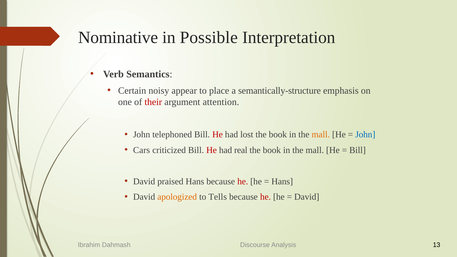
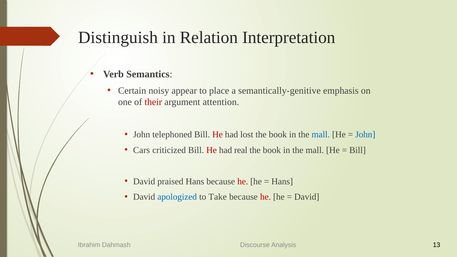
Nominative: Nominative -> Distinguish (118, 38)
Possible: Possible -> Relation (209, 38)
semantically-structure: semantically-structure -> semantically-genitive (279, 91)
mall colour: orange -> blue (321, 135)
apologized colour: orange -> blue (177, 197)
Tells: Tells -> Take (218, 197)
